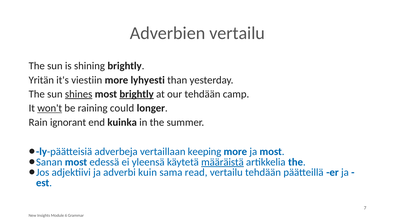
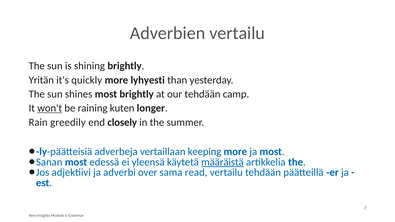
viestiin: viestiin -> quickly (87, 80)
shines underline: present -> none (79, 94)
brightly underline: present -> none (137, 94)
could: could -> kuten (122, 108)
ignorant: ignorant -> greedily (68, 122)
kuinka: kuinka -> closely (122, 122)
kuin: kuin -> over (148, 173)
